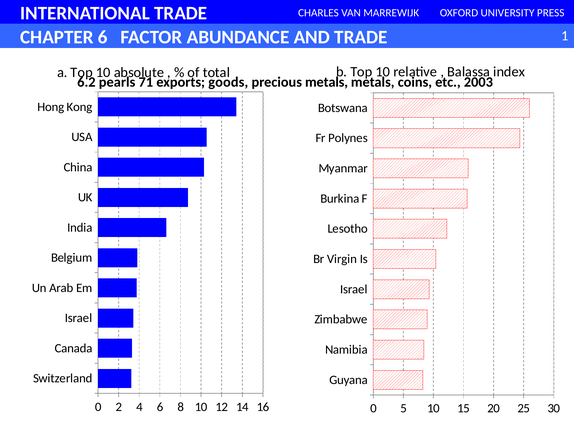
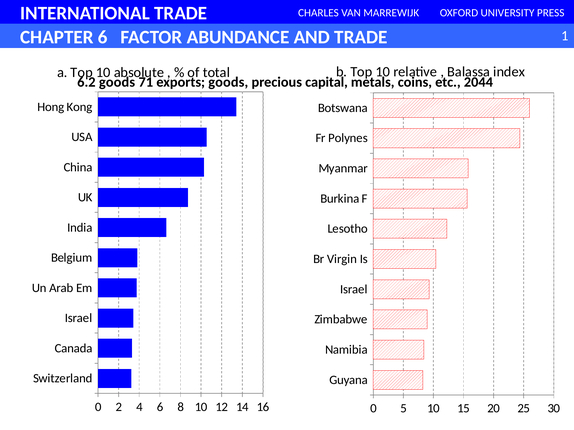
6.2 pearls: pearls -> goods (117, 82)
precious metals: metals -> capital (326, 82)
2003: 2003 -> 2044 (478, 82)
